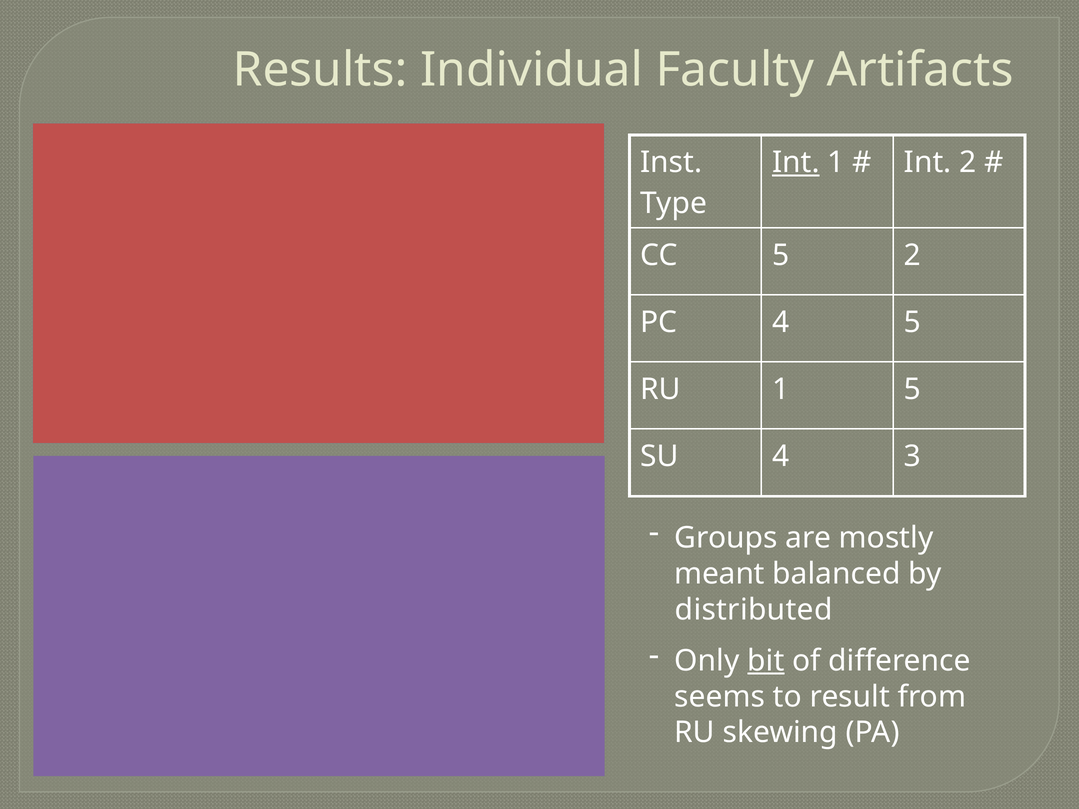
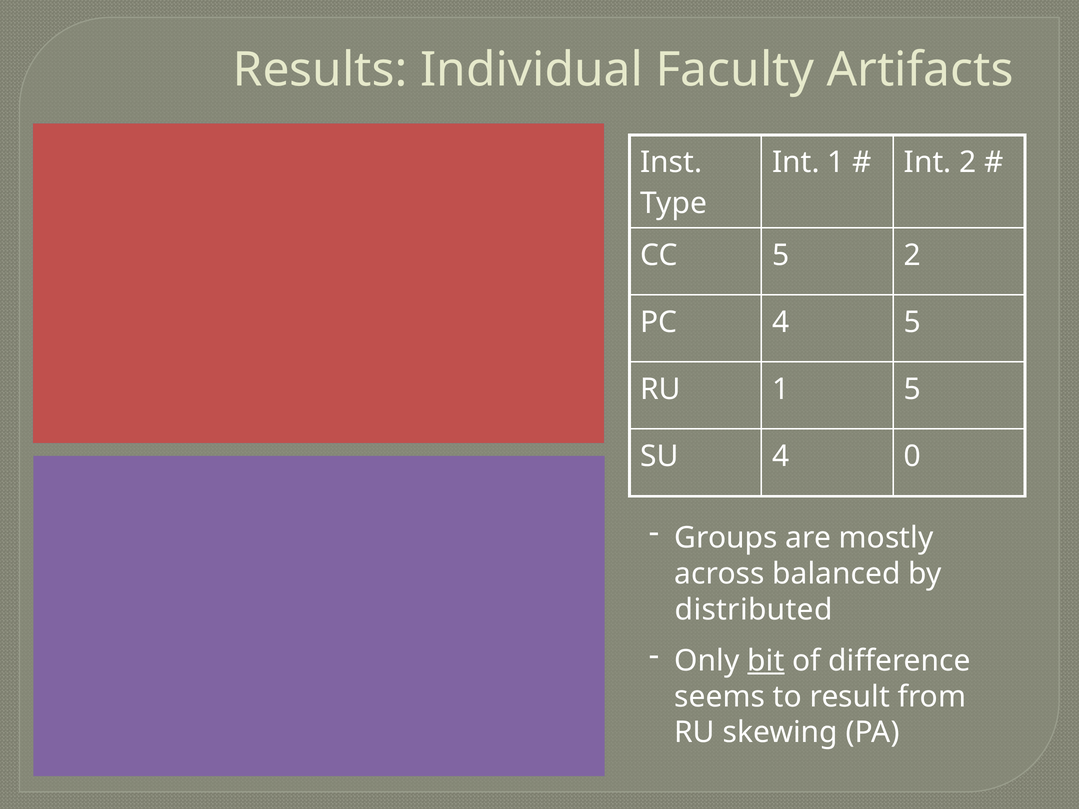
Int underline: present -> none (796, 163)
4 3: 3 -> 0 (913, 457)
meant: meant -> across (720, 574)
